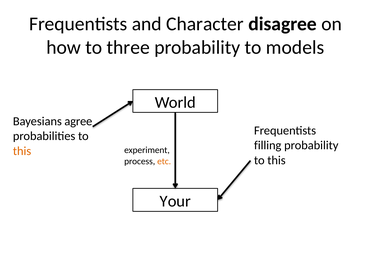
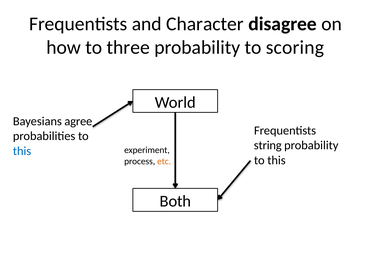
models: models -> scoring (295, 47)
filling: filling -> string (268, 146)
this colour: orange -> blue (22, 151)
Your: Your -> Both (175, 201)
